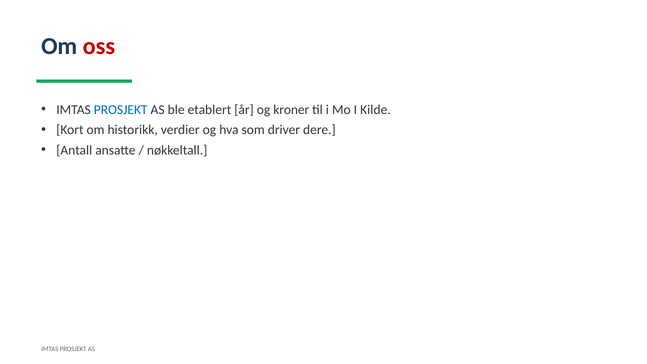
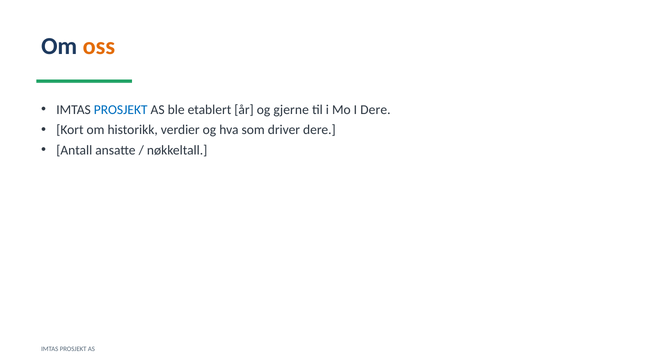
oss colour: red -> orange (99, 46)
kroner: kroner -> gjerne (291, 110)
I Kilde: Kilde -> Dere (375, 110)
